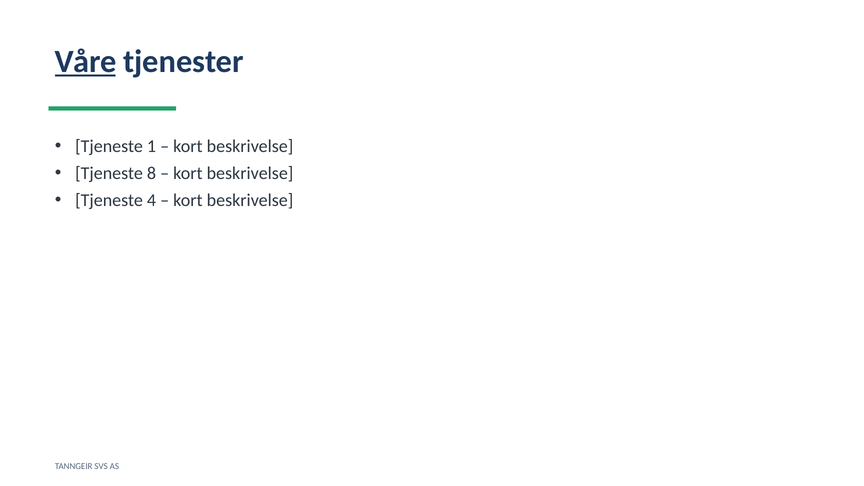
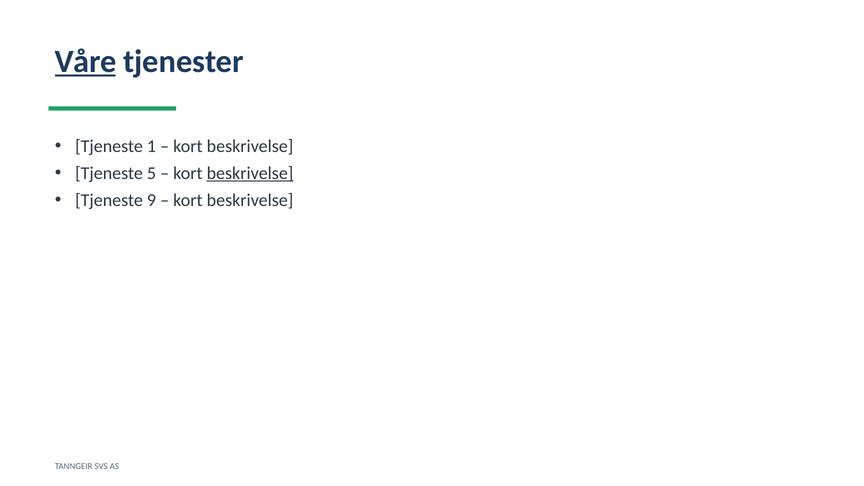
8: 8 -> 5 (151, 173)
beskrivelse underline: none -> present (250, 173)
4: 4 -> 9 (151, 200)
